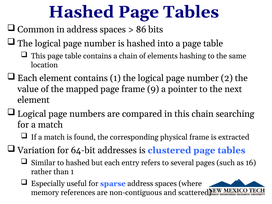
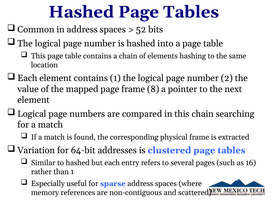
86: 86 -> 52 (141, 30)
9: 9 -> 8 (153, 89)
